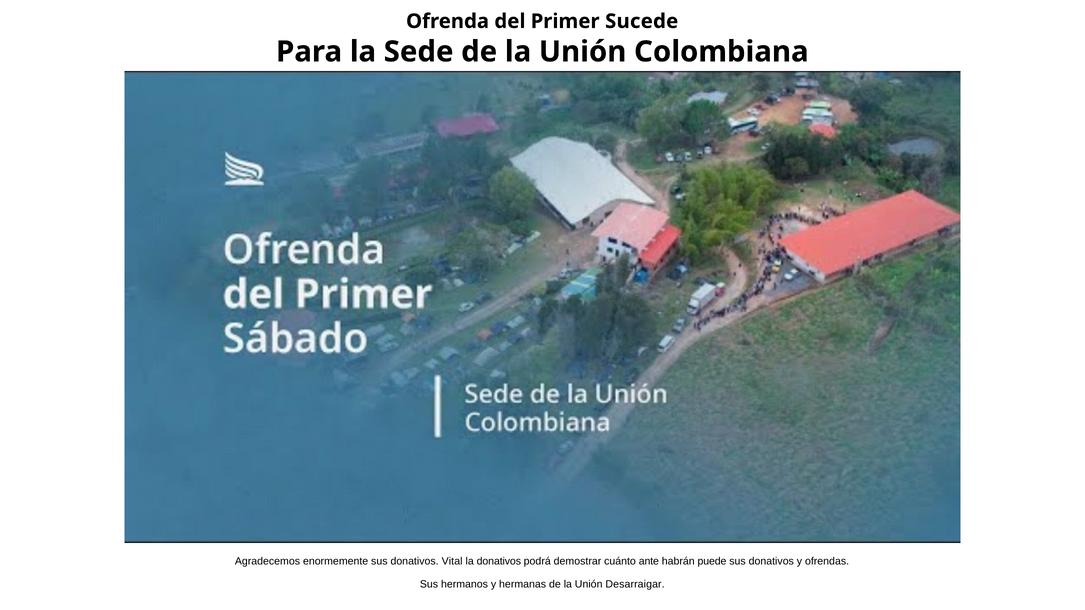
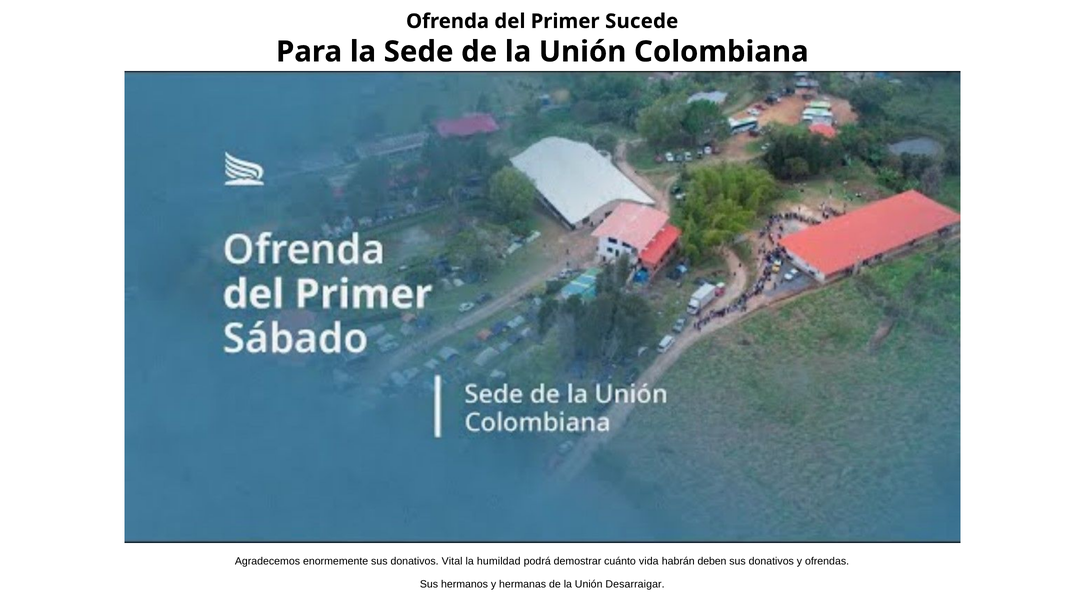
la donativos: donativos -> humildad (499, 562)
ante: ante -> vida (649, 562)
puede: puede -> deben (712, 562)
